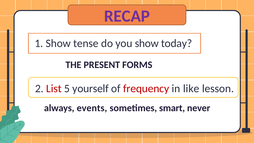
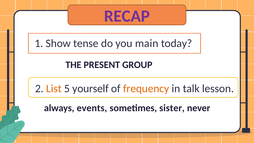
you show: show -> main (147, 43)
FORMS: FORMS -> GROUP (137, 65)
List colour: red -> orange (54, 88)
frequency colour: red -> orange (146, 88)
like: like -> talk (191, 88)
smart: smart -> sister (172, 108)
